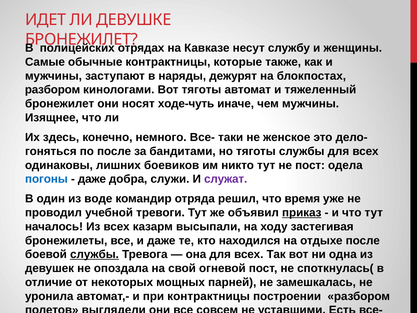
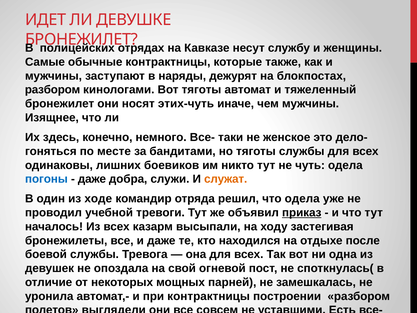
ходе-чуть: ходе-чуть -> этих-чуть (186, 104)
по после: после -> месте (114, 151)
не пост: пост -> чуть (310, 165)
служат colour: purple -> orange (226, 179)
воде: воде -> ходе (98, 199)
что время: время -> одела (302, 199)
службы underline: present -> none (94, 254)
